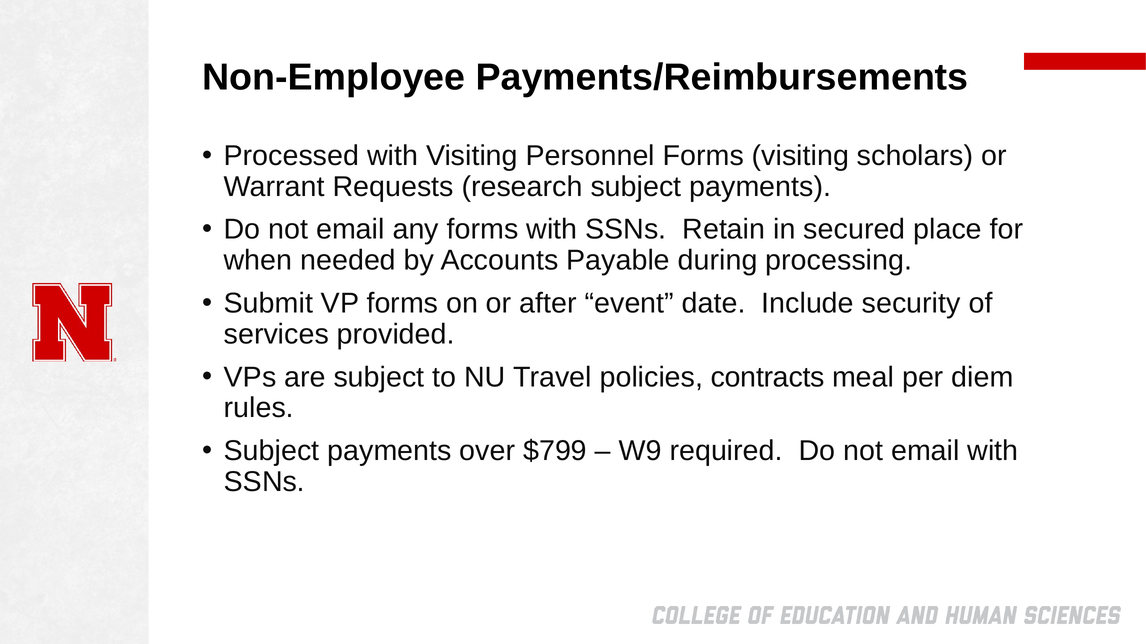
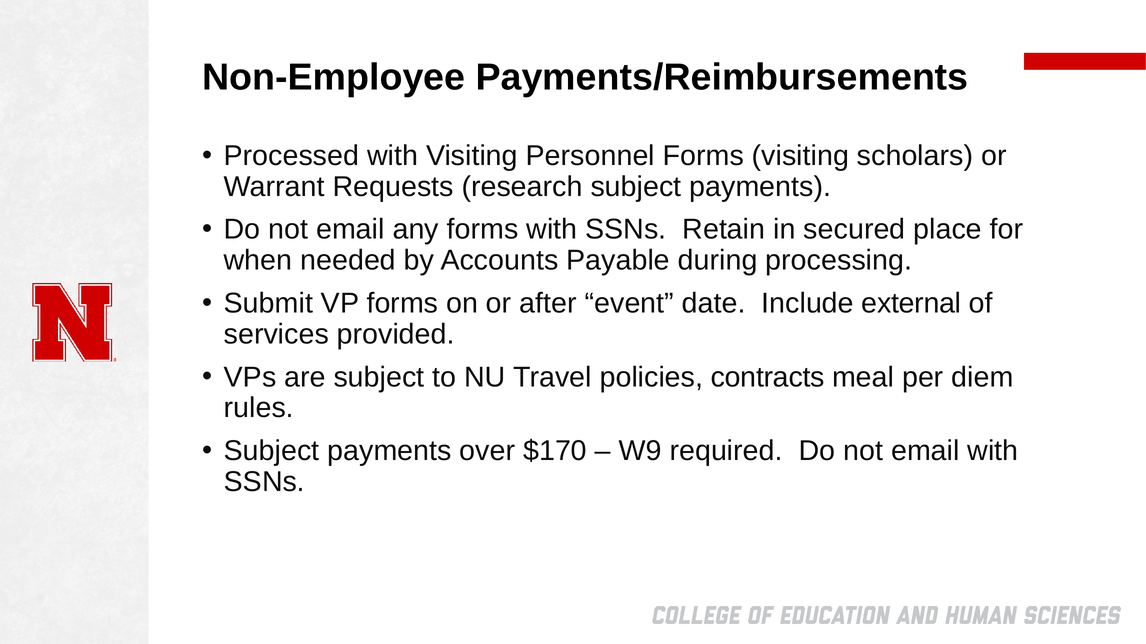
security: security -> external (911, 304)
$799: $799 -> $170 (555, 451)
